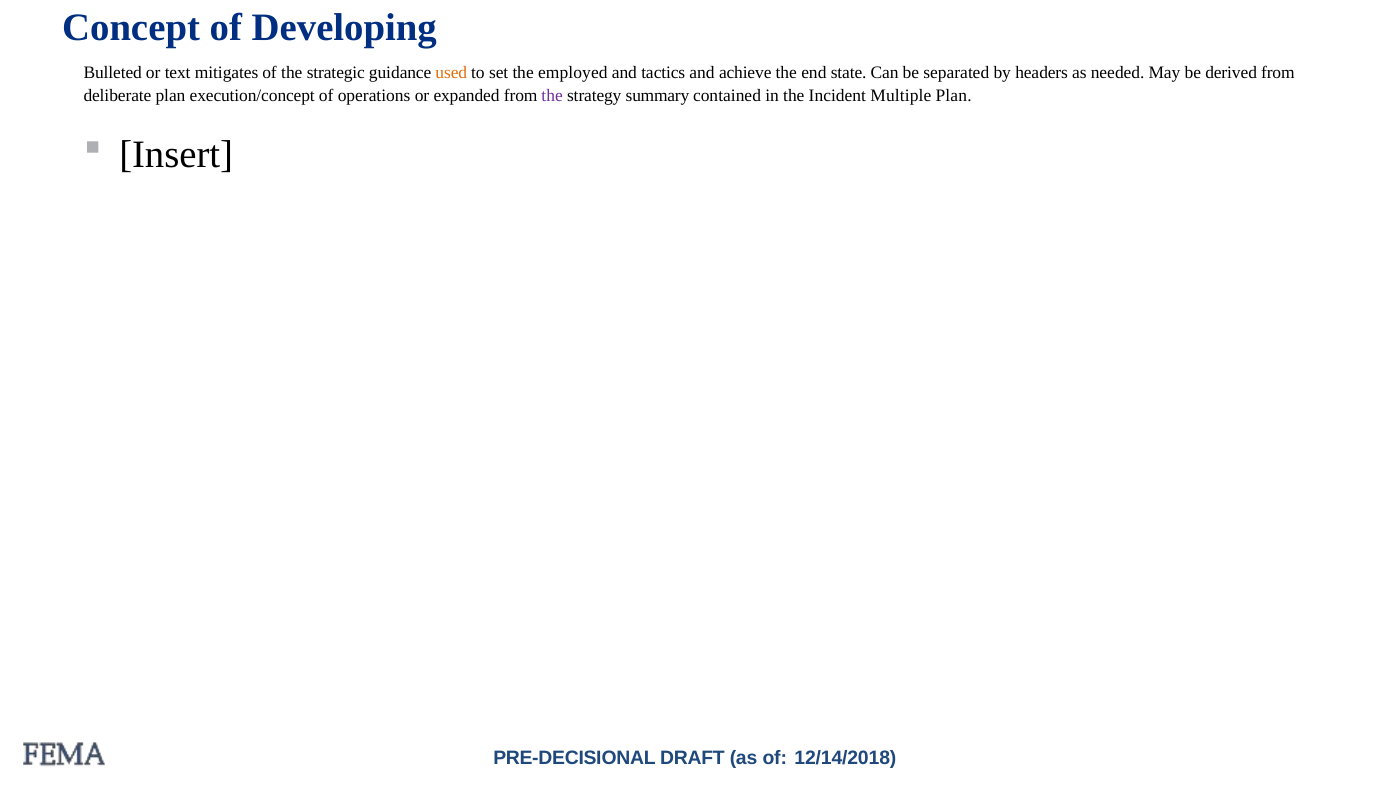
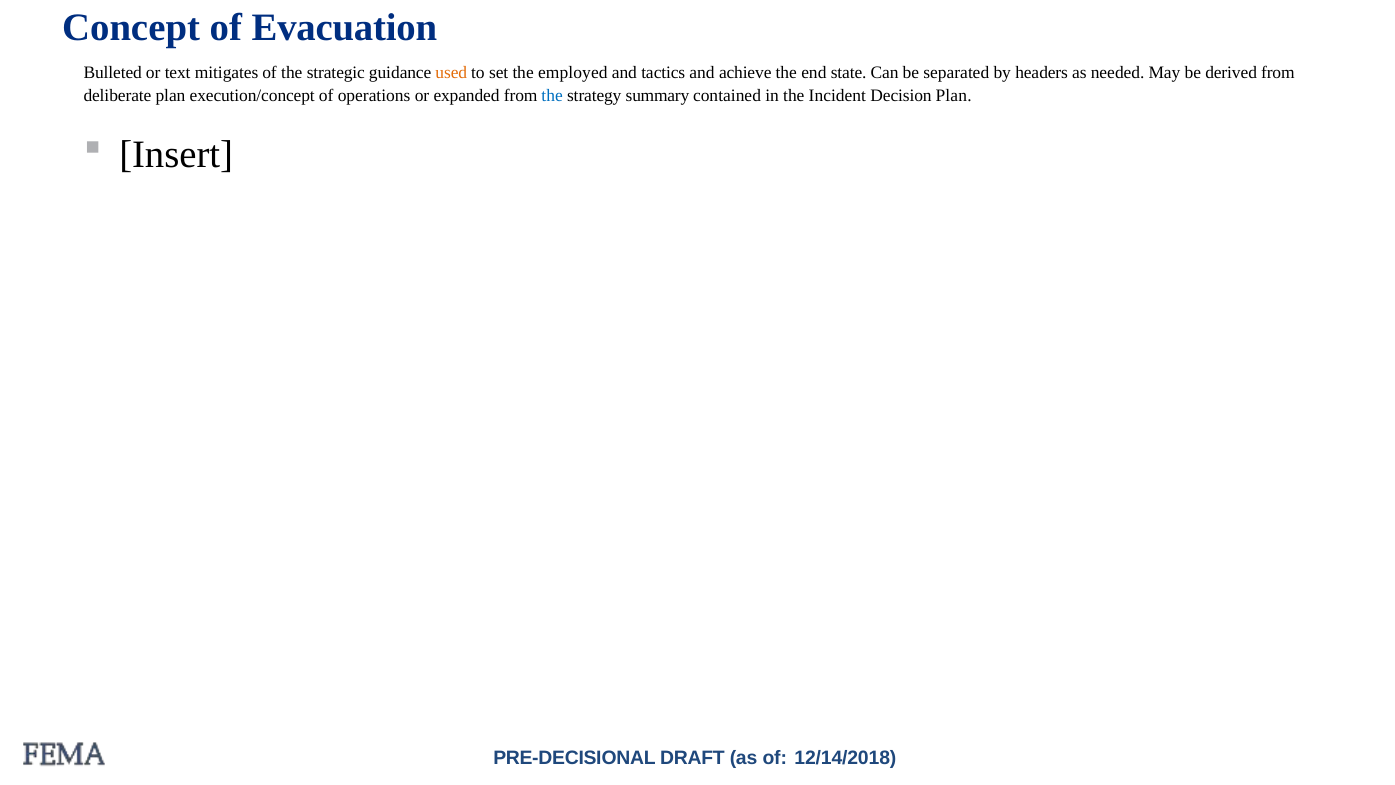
Developing: Developing -> Evacuation (344, 28)
the colour: purple -> blue (552, 95)
Multiple: Multiple -> Decision (901, 95)
